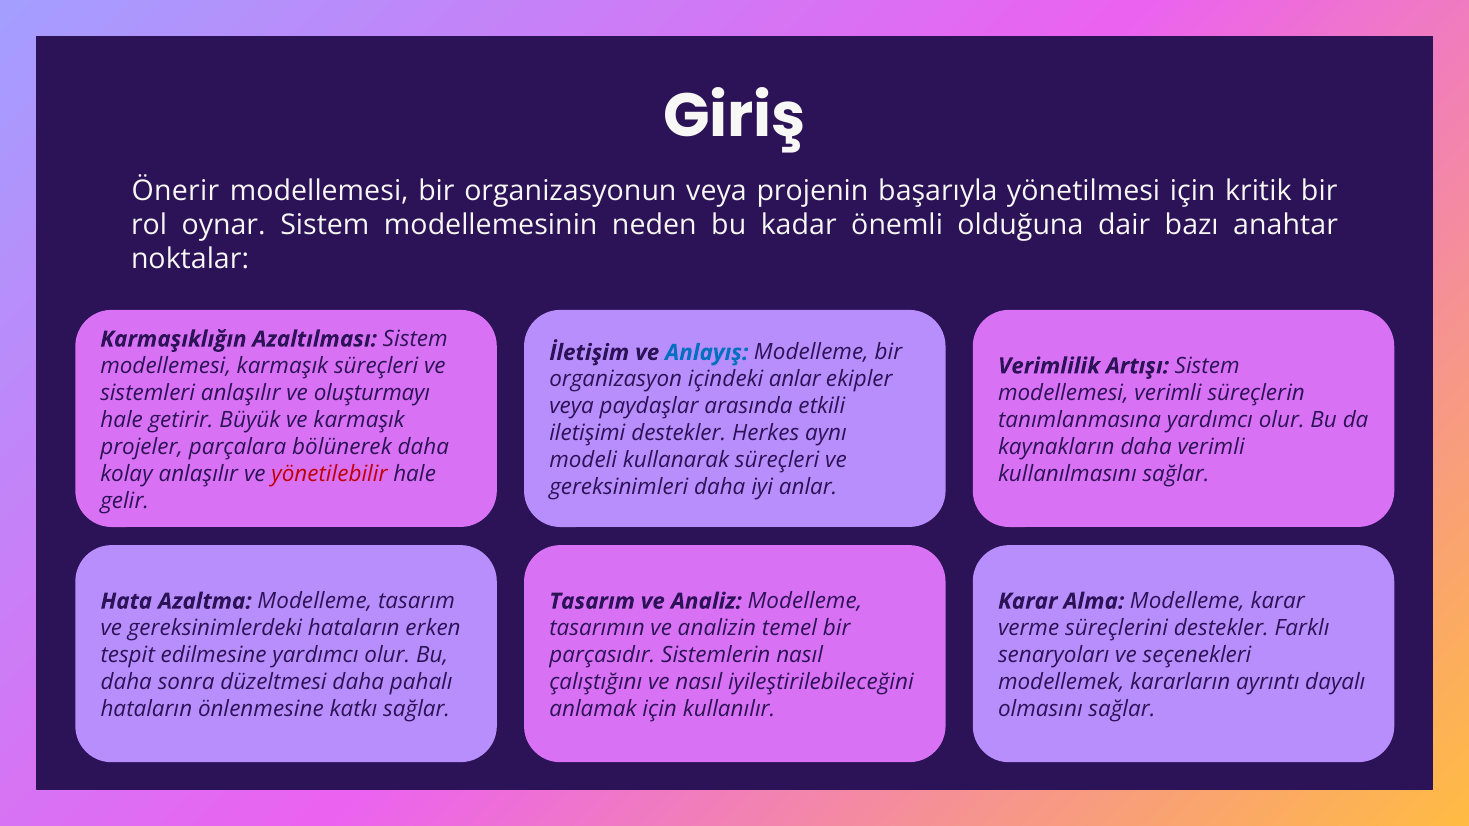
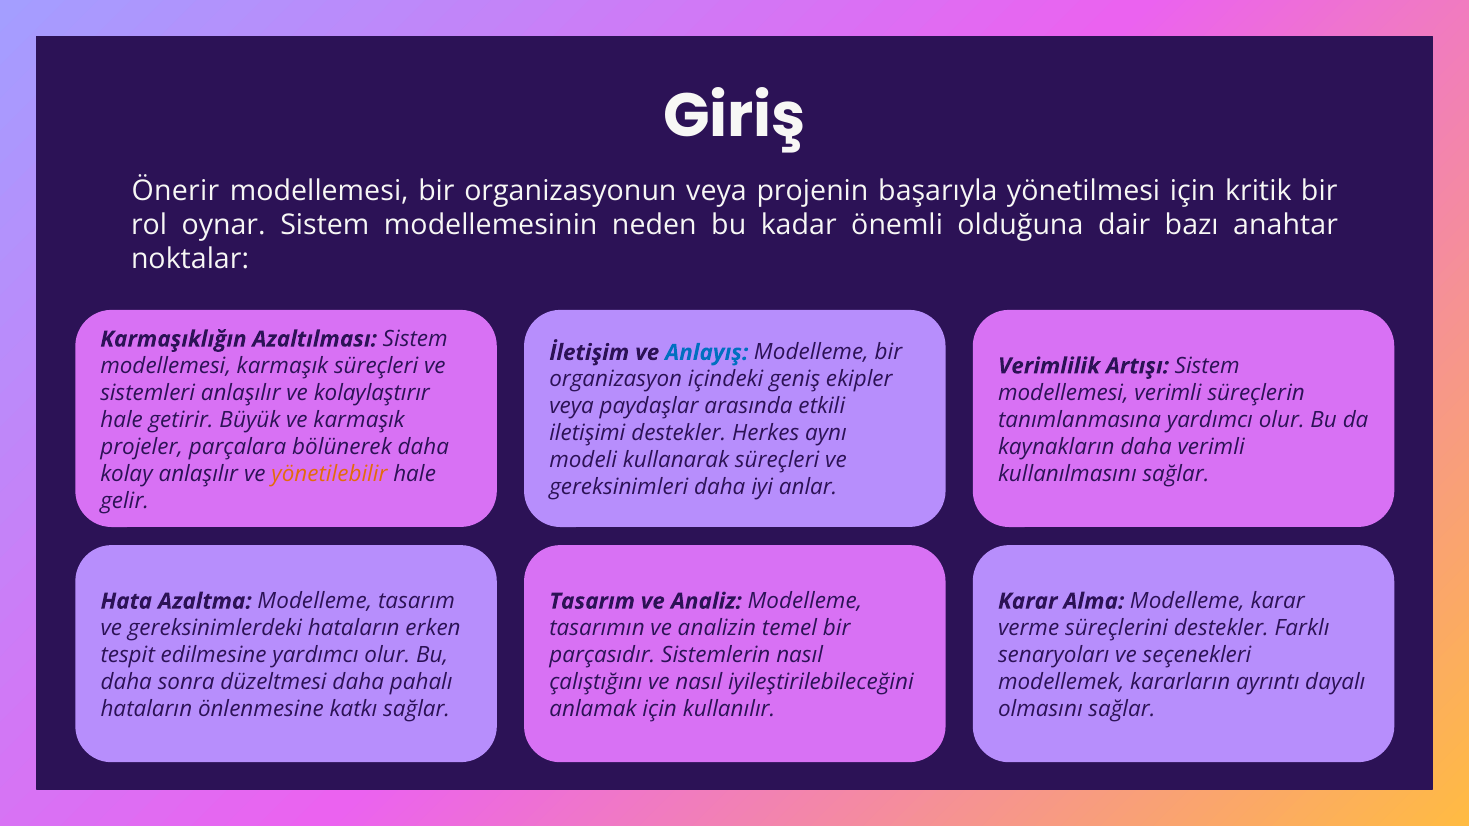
içindeki anlar: anlar -> geniş (795, 380)
oluşturmayı: oluşturmayı -> kolaylaştırır (372, 393)
yönetilebilir colour: red -> orange (329, 474)
